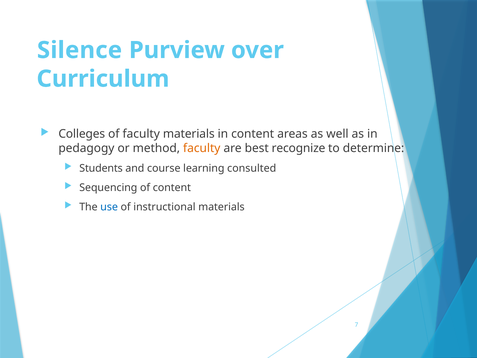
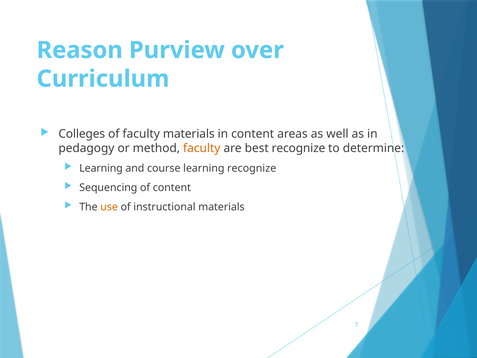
Silence: Silence -> Reason (80, 50)
Students: Students -> Learning (101, 168)
learning consulted: consulted -> recognize (252, 168)
use colour: blue -> orange (109, 207)
